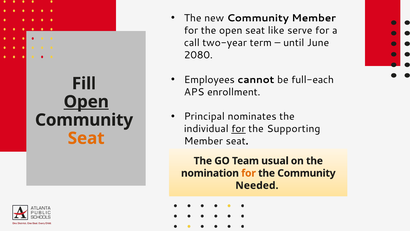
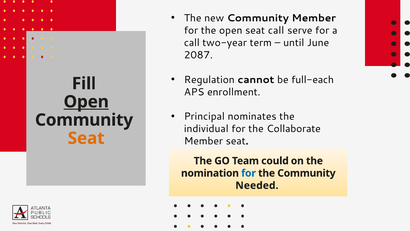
seat like: like -> call (276, 30)
2080: 2080 -> 2087 (198, 55)
Employees: Employees -> Regulation (209, 80)
for underline: present -> none (238, 129)
Supporting: Supporting -> Collaborate (294, 129)
usual: usual -> could (275, 161)
for colour: orange -> blue (249, 173)
